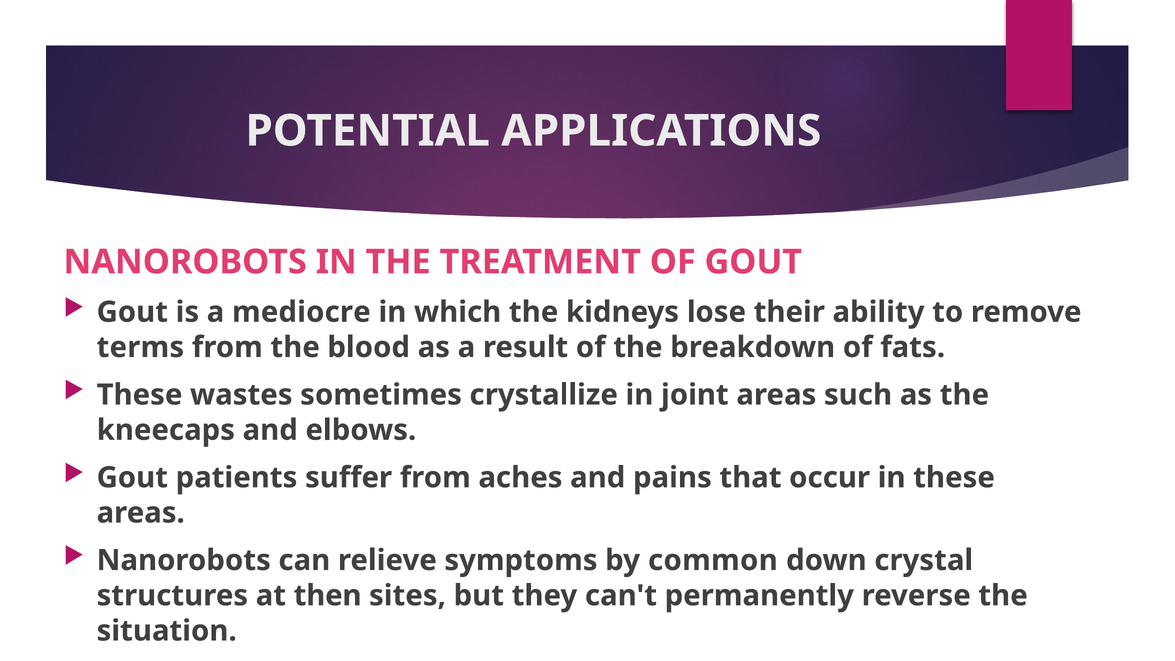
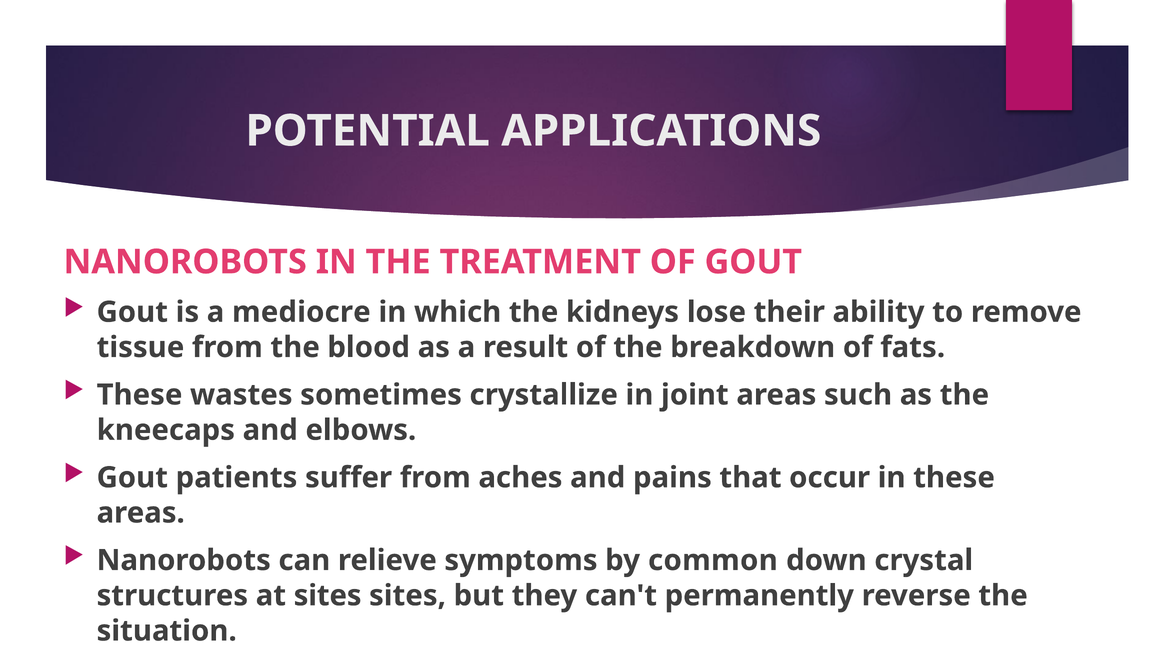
terms: terms -> tissue (140, 347)
at then: then -> sites (328, 596)
